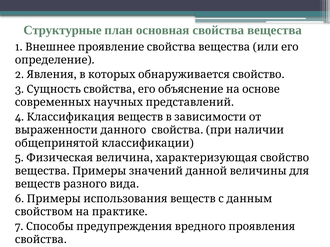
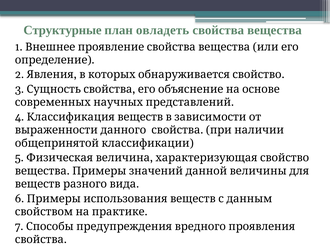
основная: основная -> овладеть (163, 30)
